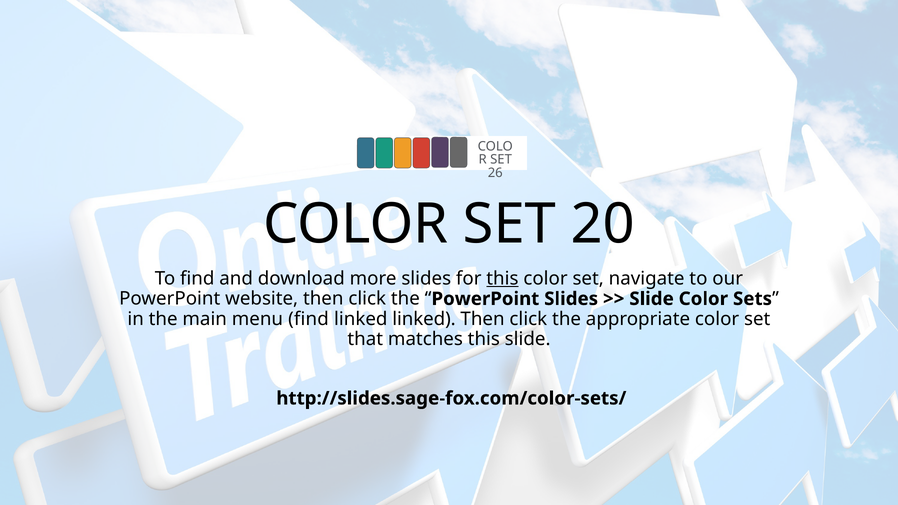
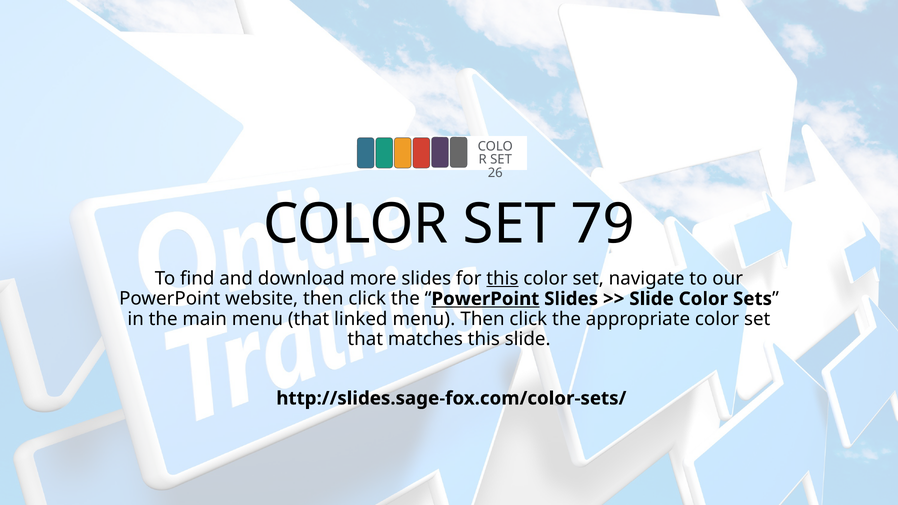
20: 20 -> 79 (603, 224)
PowerPoint underline: none -> present (485, 299)
menu find: find -> that (309, 319)
linked linked: linked -> menu (424, 319)
